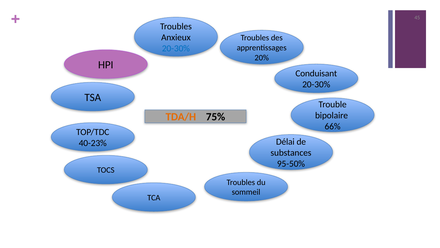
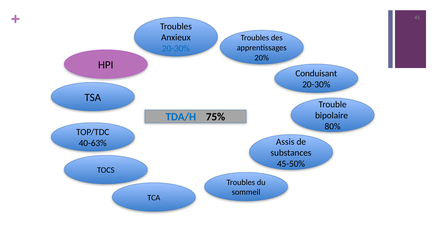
TDA/H colour: orange -> blue (181, 117)
66%: 66% -> 80% (333, 126)
Délai: Délai -> Assis (285, 141)
40-23%: 40-23% -> 40-63% (93, 143)
95-50%: 95-50% -> 45-50% (291, 163)
